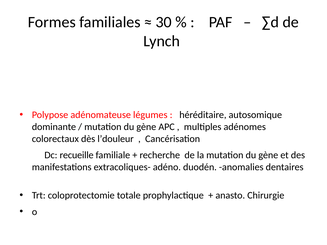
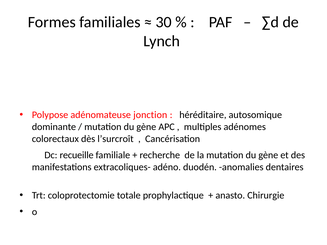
légumes: légumes -> jonction (150, 115)
l’douleur: l’douleur -> l’surcroît (116, 139)
